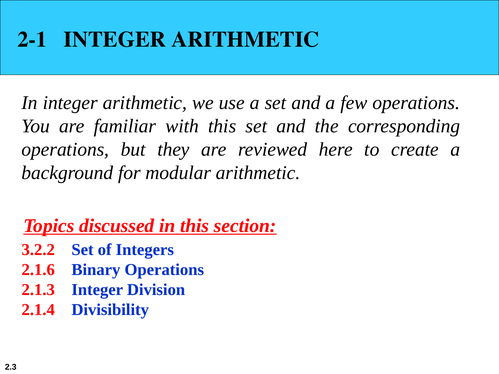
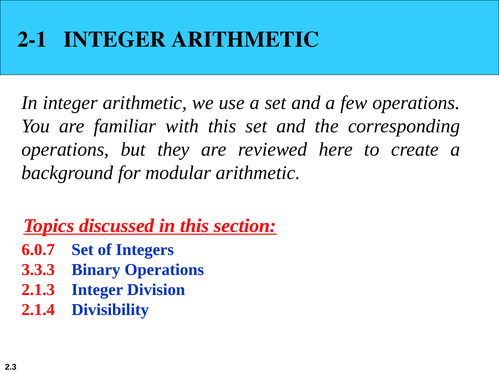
3.2.2: 3.2.2 -> 6.0.7 (38, 250)
2.1.6: 2.1.6 -> 3.3.3 (38, 270)
